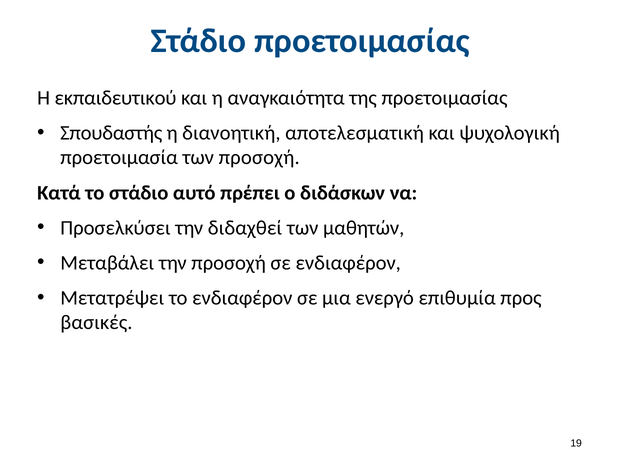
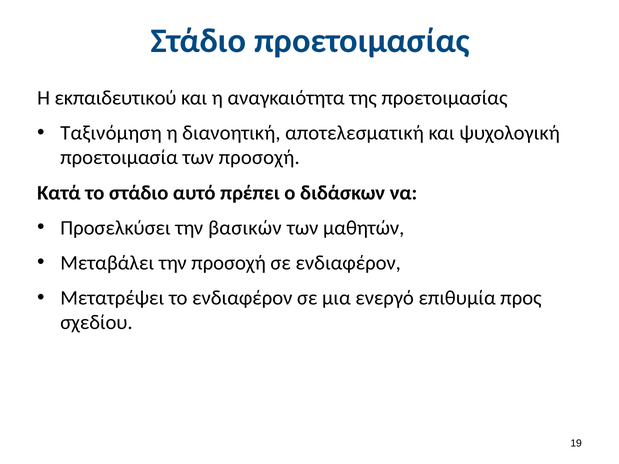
Σπουδαστής: Σπουδαστής -> Ταξινόμηση (111, 133)
διδαχθεί: διδαχθεί -> βασικών (245, 228)
βασικές: βασικές -> σχεδίου (97, 323)
